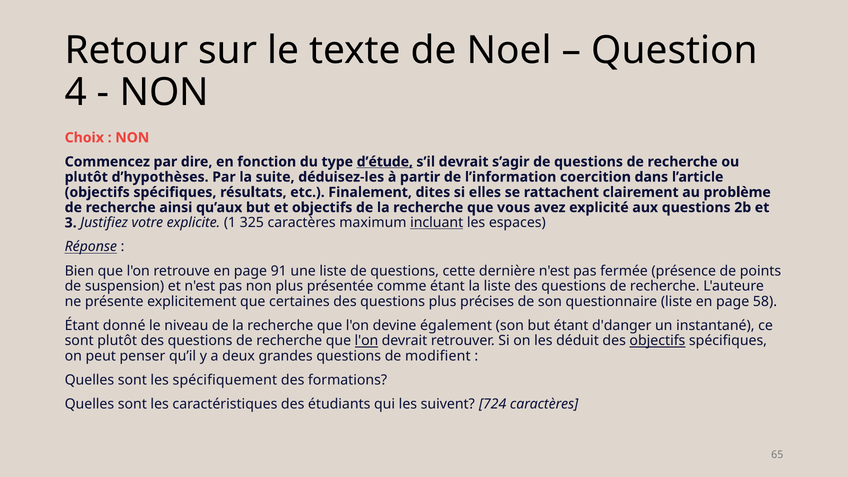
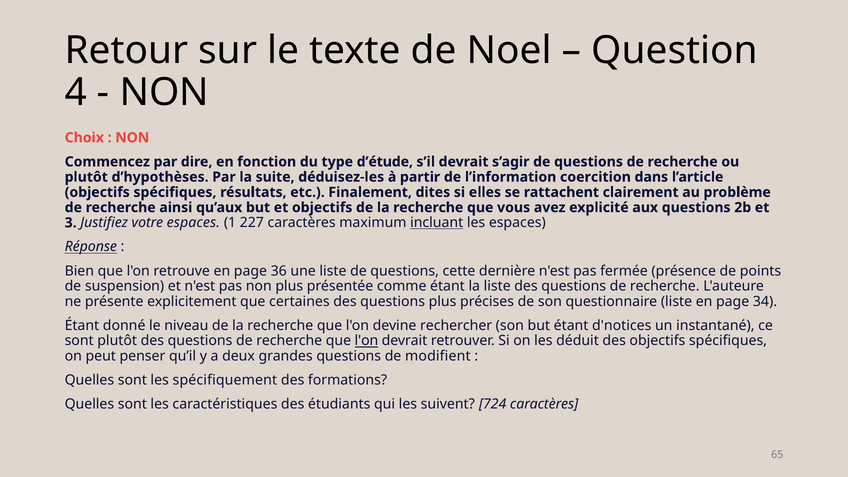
d’étude underline: present -> none (385, 162)
votre explicite: explicite -> espaces (193, 223)
325: 325 -> 227 (252, 223)
91: 91 -> 36 (279, 271)
58: 58 -> 34 (765, 301)
également: également -> rechercher (456, 326)
d'danger: d'danger -> d'notices (622, 326)
objectifs underline: present -> none (657, 341)
